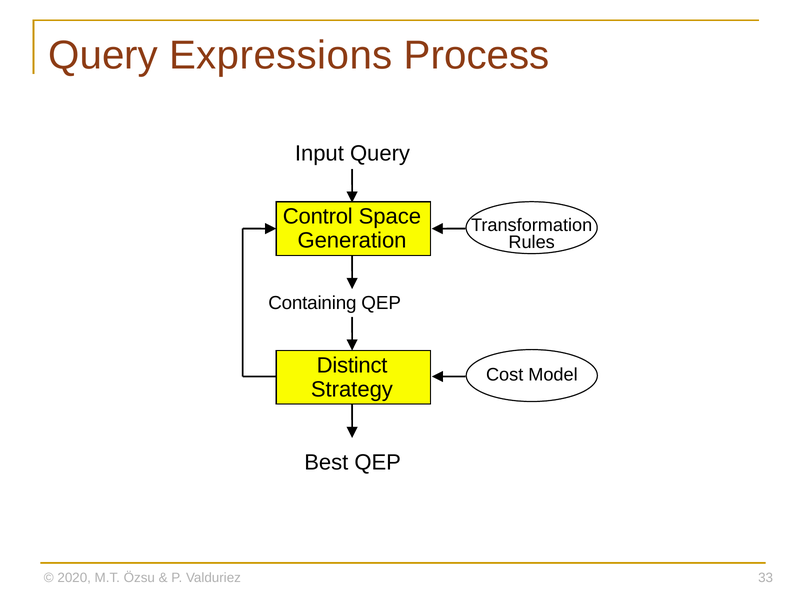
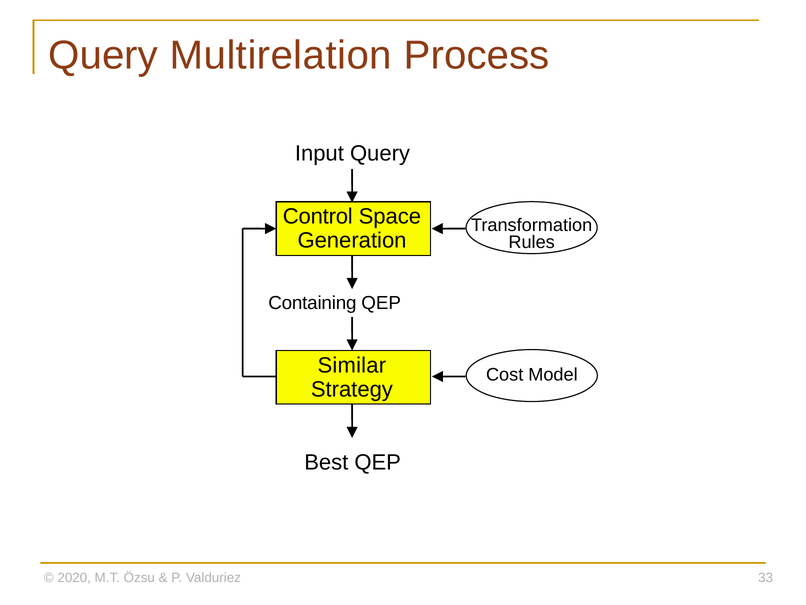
Expressions: Expressions -> Multirelation (281, 56)
Distinct: Distinct -> Similar (352, 365)
